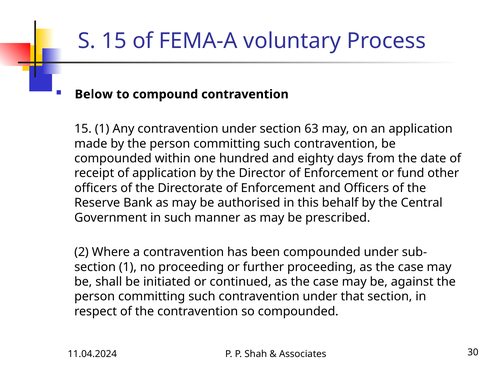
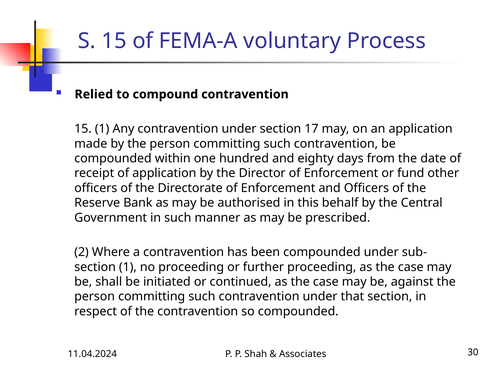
Below: Below -> Relied (94, 94)
63: 63 -> 17 (311, 129)
